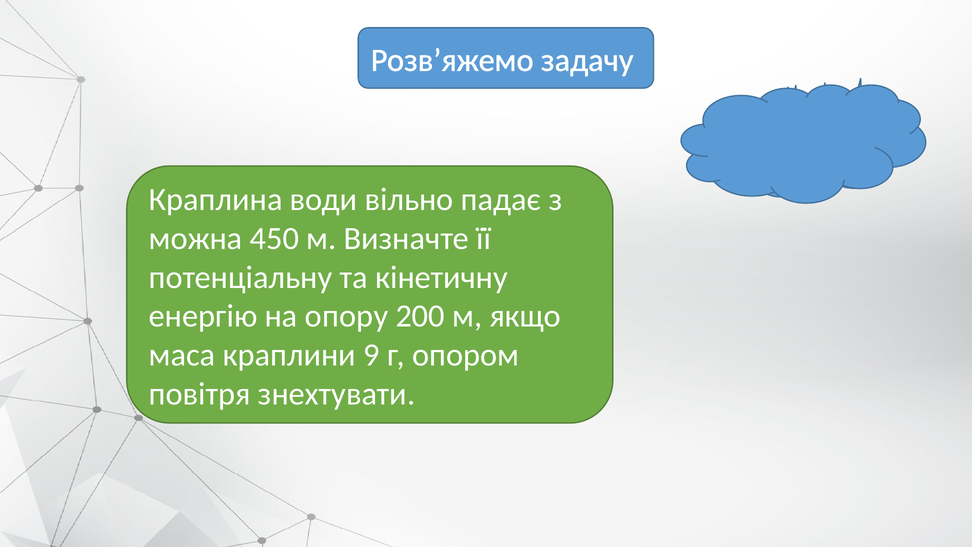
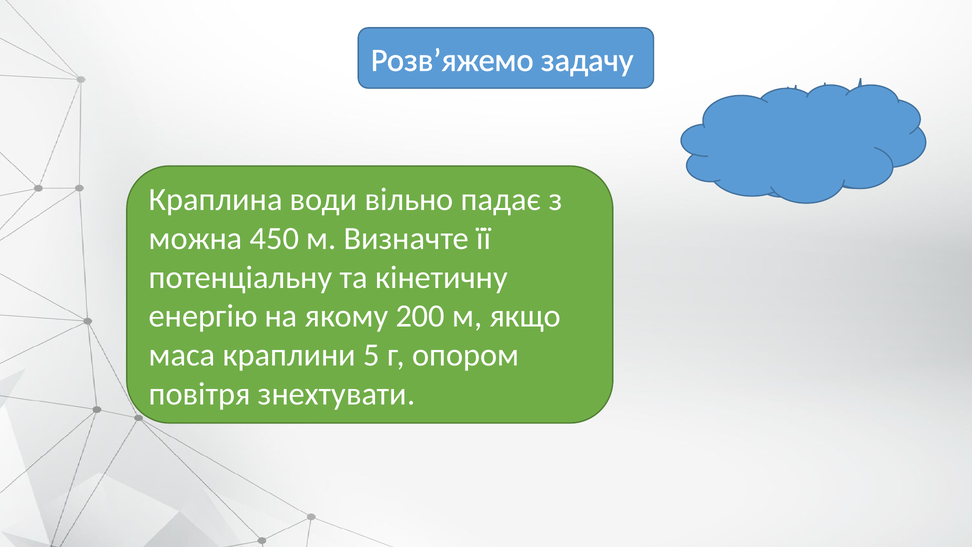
опору: опору -> якому (347, 316)
9: 9 -> 5 (372, 355)
